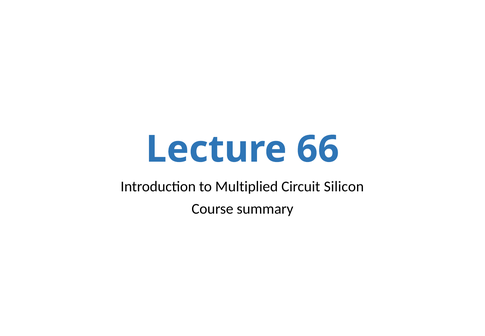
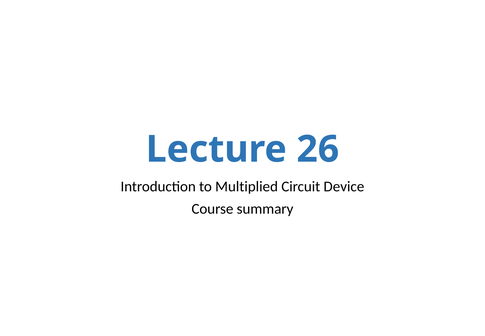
66: 66 -> 26 (318, 149)
Silicon: Silicon -> Device (344, 187)
